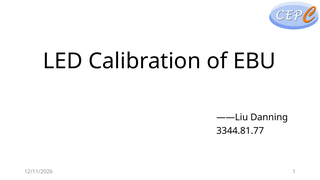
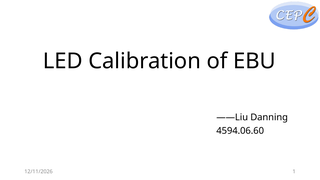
3344.81.77: 3344.81.77 -> 4594.06.60 (240, 131)
